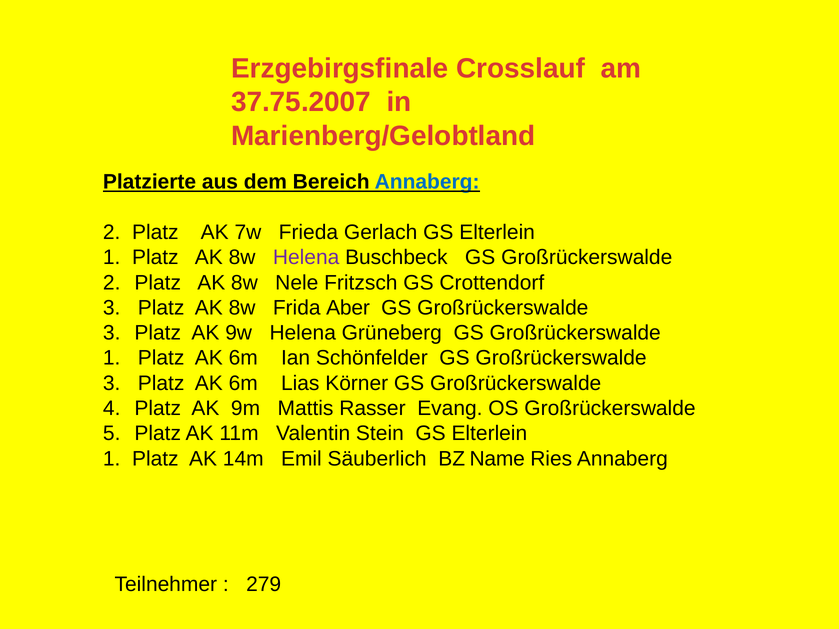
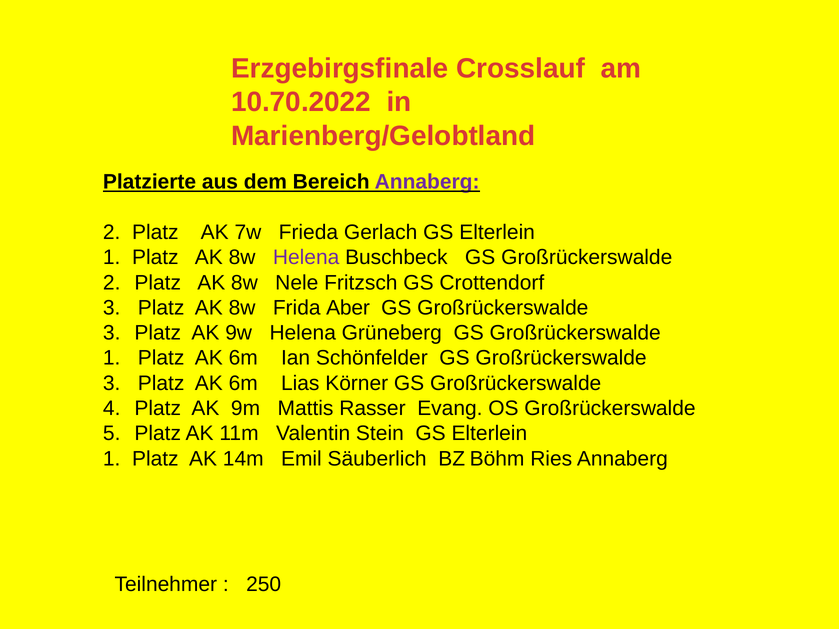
37.75.2007: 37.75.2007 -> 10.70.2022 (301, 102)
Annaberg colour: blue -> purple (427, 182)
Name: Name -> Böhm (497, 459)
279: 279 -> 250 (264, 585)
